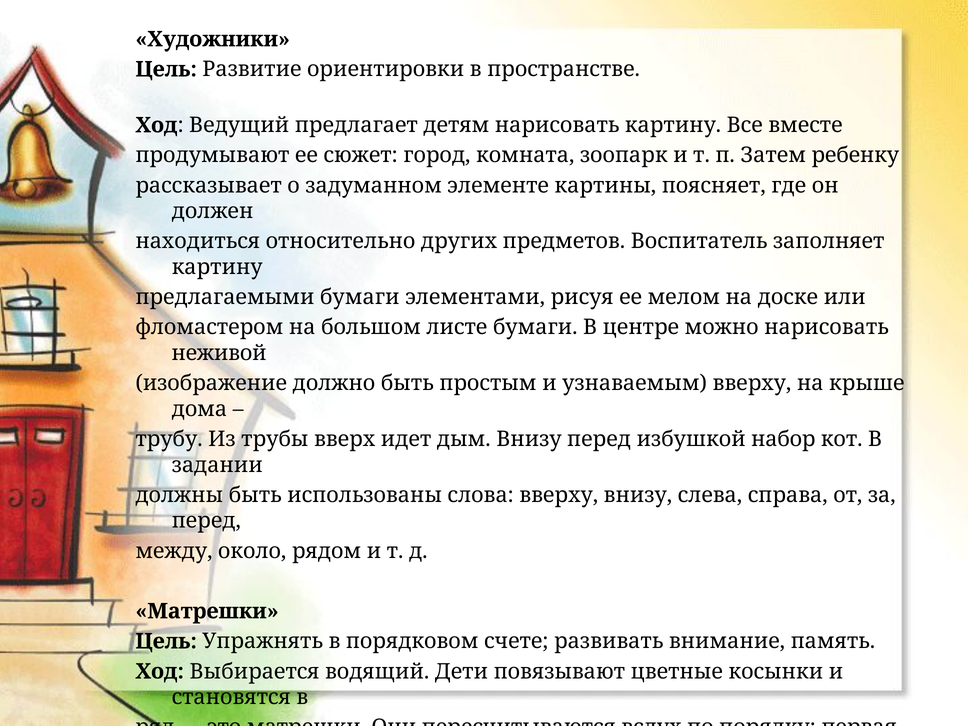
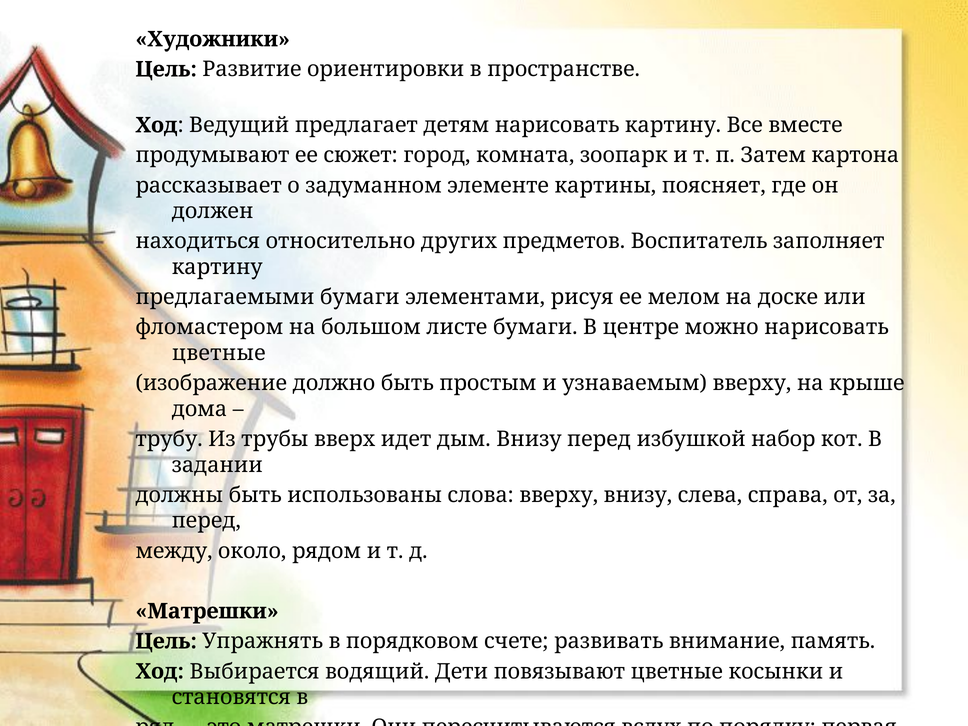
ребенку: ребенку -> картона (855, 155)
неживой: неживой -> цветные (219, 353)
